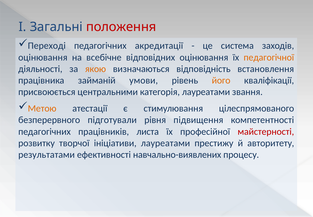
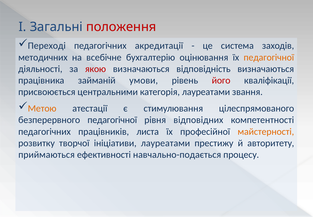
оцінювання: оцінювання -> методичних (43, 57)
відповідних: відповідних -> бухгалтерію (151, 57)
якою colour: orange -> red (96, 69)
відповідність встановлення: встановлення -> визначаються (266, 69)
його colour: orange -> red (221, 80)
безперервного підготували: підготували -> педагогічної (112, 120)
підвищення: підвищення -> відповідних (198, 120)
майстерності colour: red -> orange (266, 131)
результатами: результатами -> приймаються (47, 155)
навчально-виявлених: навчально-виявлених -> навчально-подається (177, 155)
